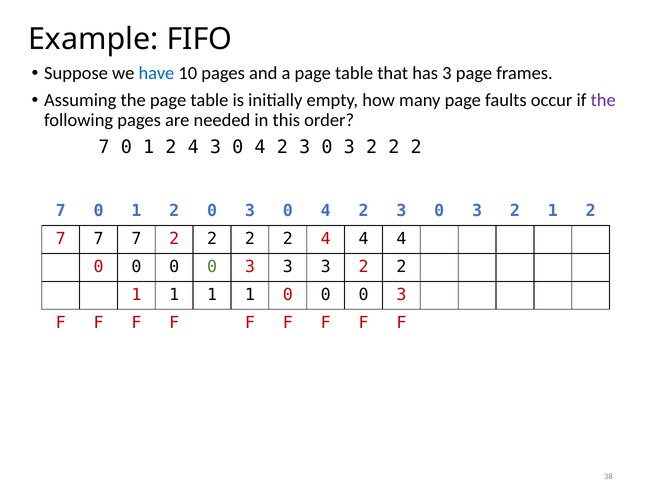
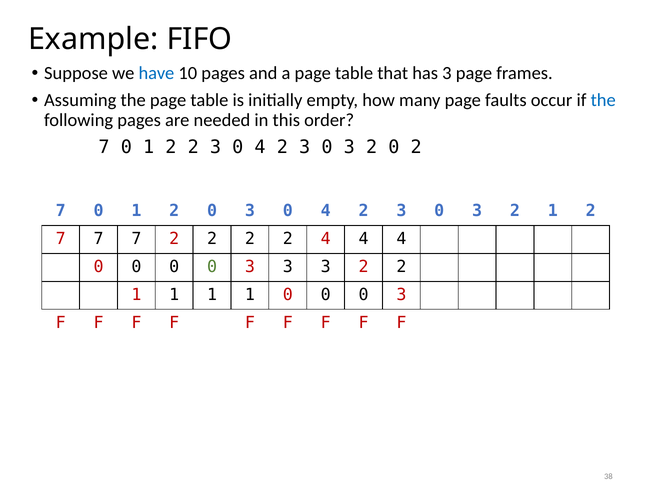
the colour: purple -> blue (603, 100)
1 2 4: 4 -> 2 (193, 147)
0 3 2 2: 2 -> 0 (394, 147)
